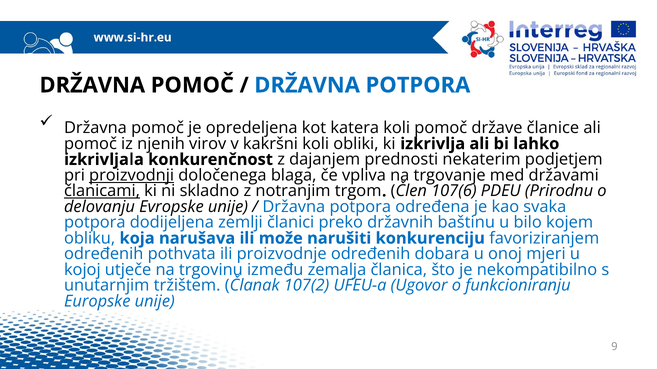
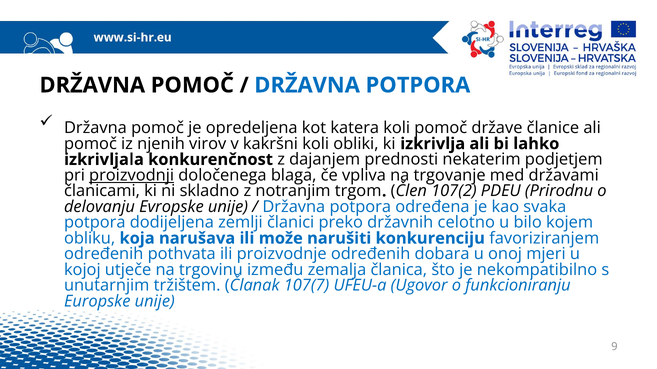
članicami underline: present -> none (102, 191)
107(6: 107(6 -> 107(2 (454, 191)
baštinu: baštinu -> celotno (466, 223)
107(2: 107(2 -> 107(7 (307, 286)
